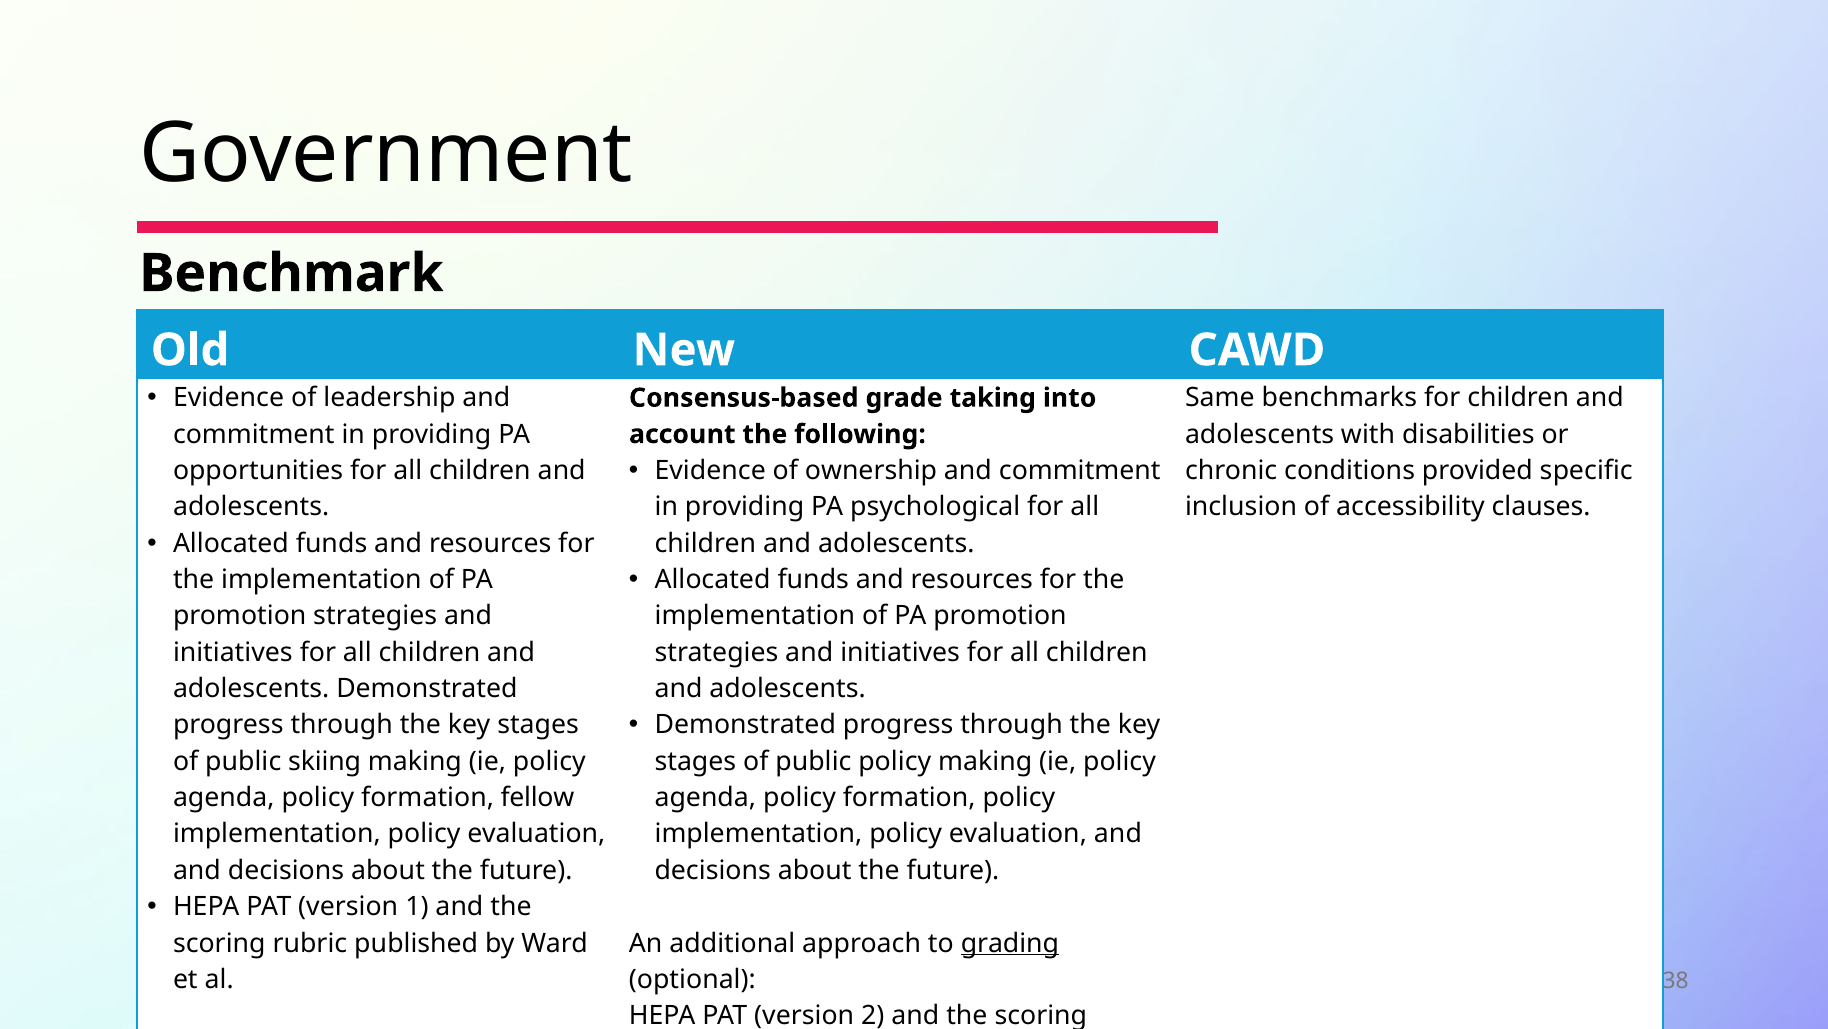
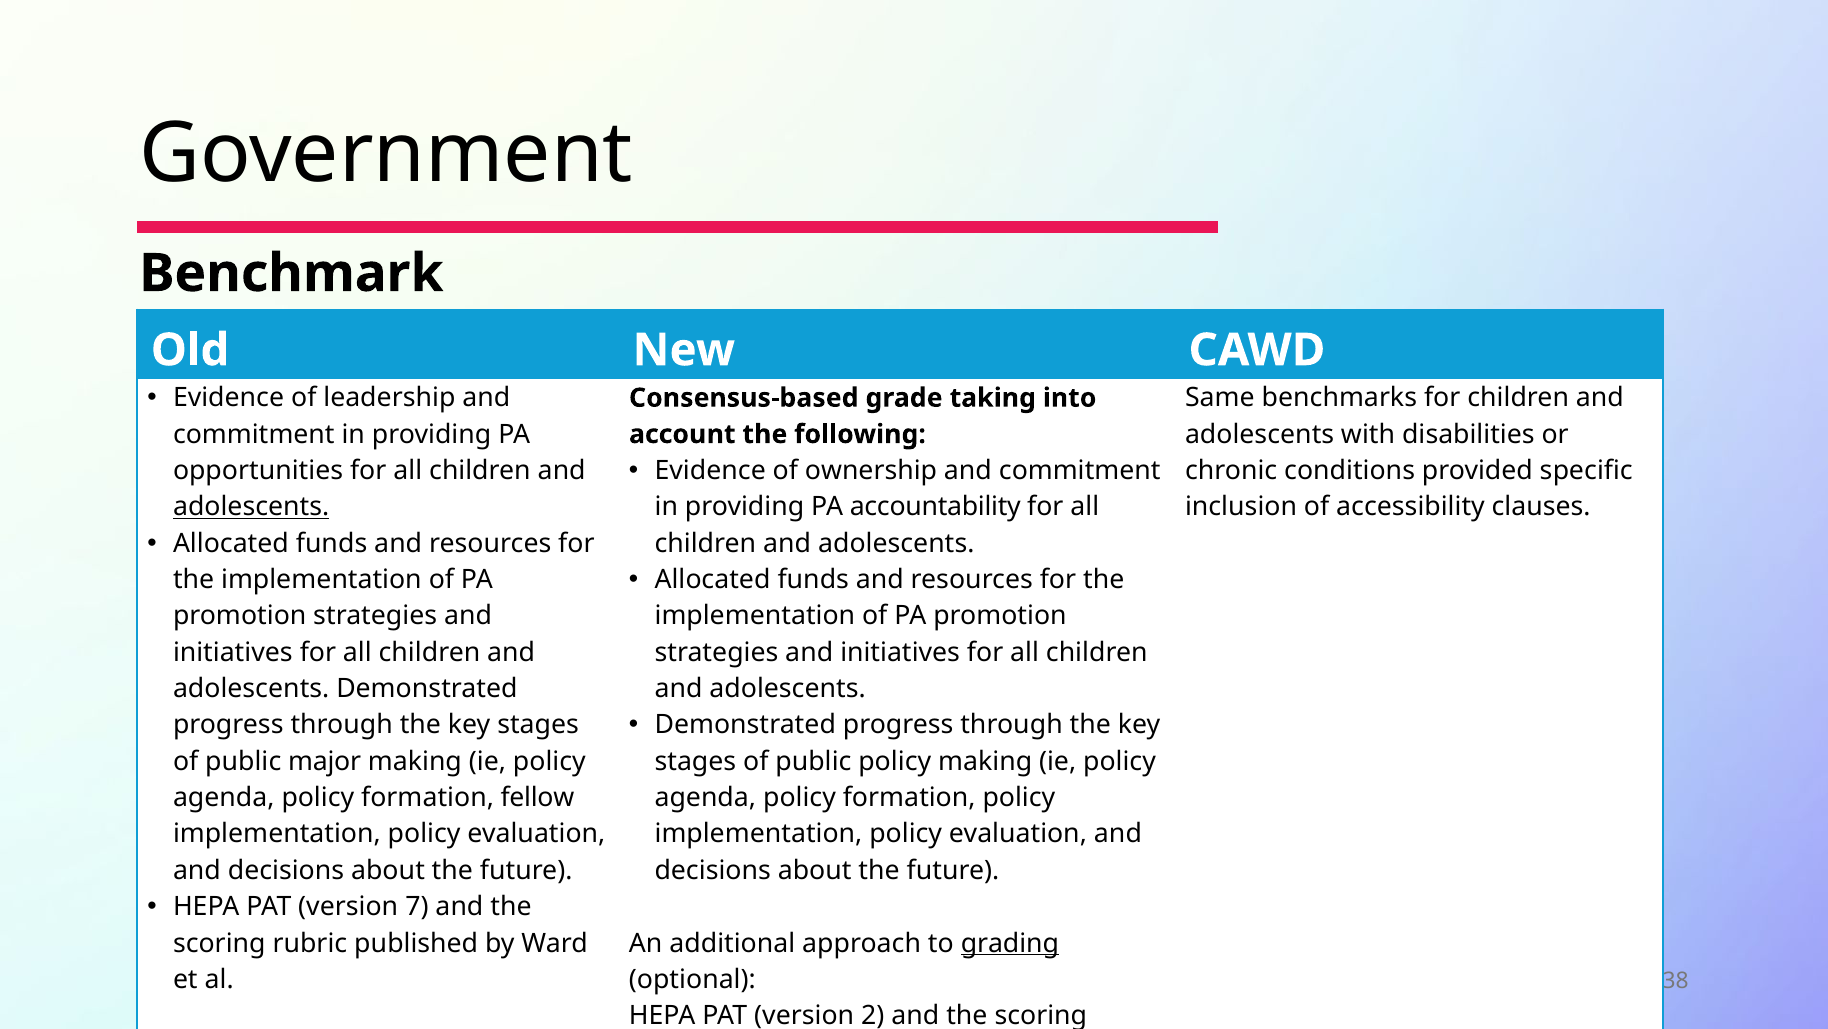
adolescents underline: none -> present (251, 507)
psychological: psychological -> accountability (935, 507)
skiing: skiing -> major (325, 761)
1: 1 -> 7 (417, 906)
